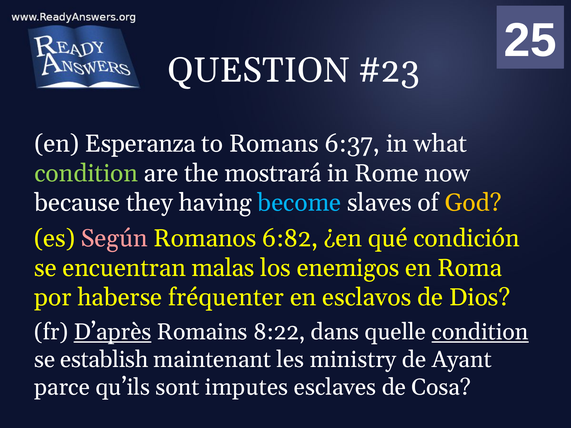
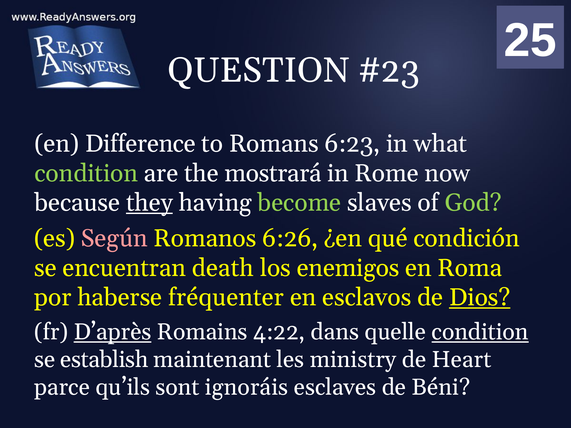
Esperanza: Esperanza -> Difference (140, 144)
6:37: 6:37 -> 6:23 (352, 144)
they underline: none -> present (149, 203)
become colour: light blue -> light green (299, 203)
God colour: yellow -> light green (473, 203)
6:82: 6:82 -> 6:26 (290, 239)
malas: malas -> death (223, 268)
Dios underline: none -> present (480, 298)
8:22: 8:22 -> 4:22 (279, 332)
Ayant: Ayant -> Heart (462, 360)
imputes: imputes -> ignoráis (247, 387)
Cosa: Cosa -> Béni (441, 387)
